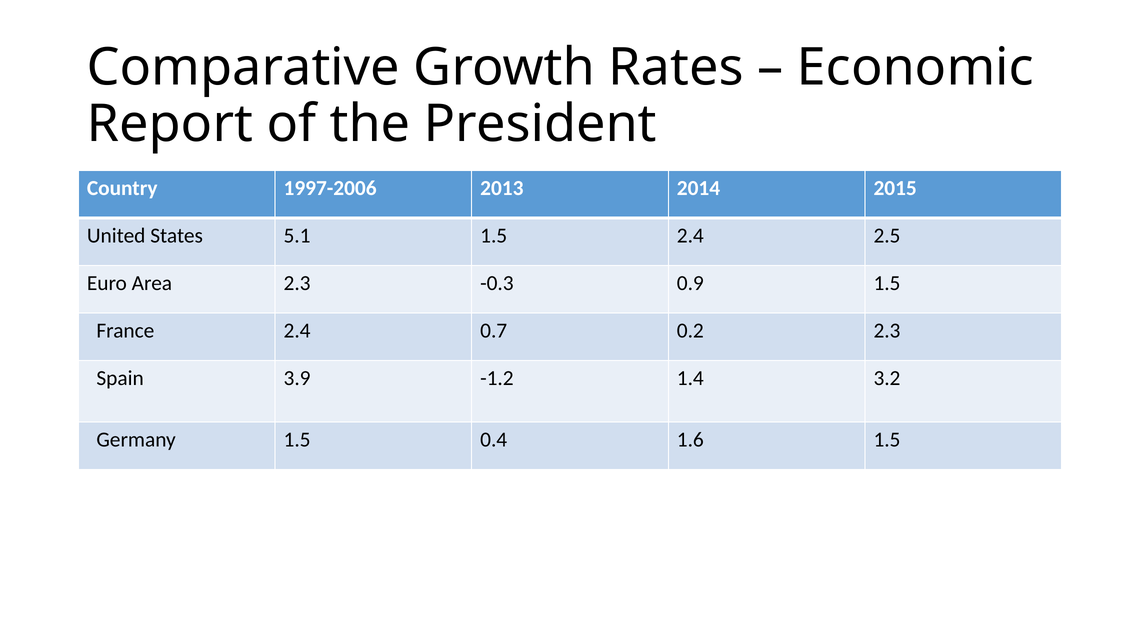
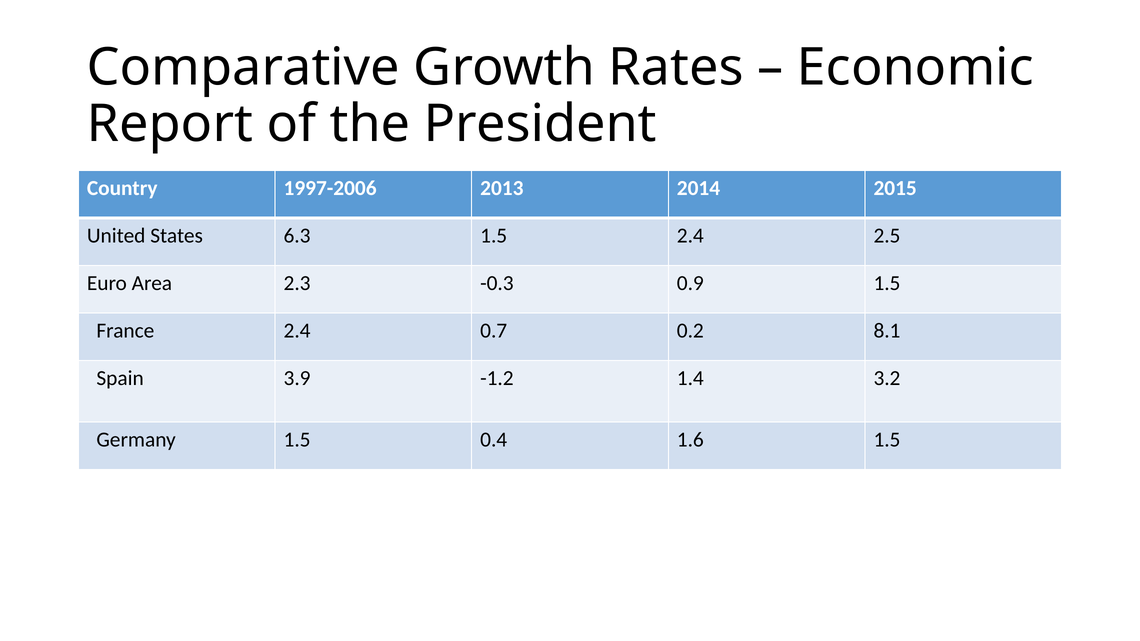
5.1: 5.1 -> 6.3 (297, 236)
0.2 2.3: 2.3 -> 8.1 (887, 331)
